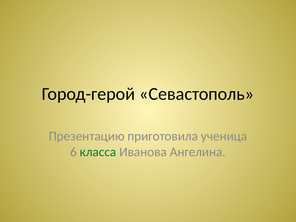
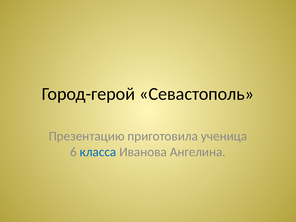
класса colour: green -> blue (98, 152)
